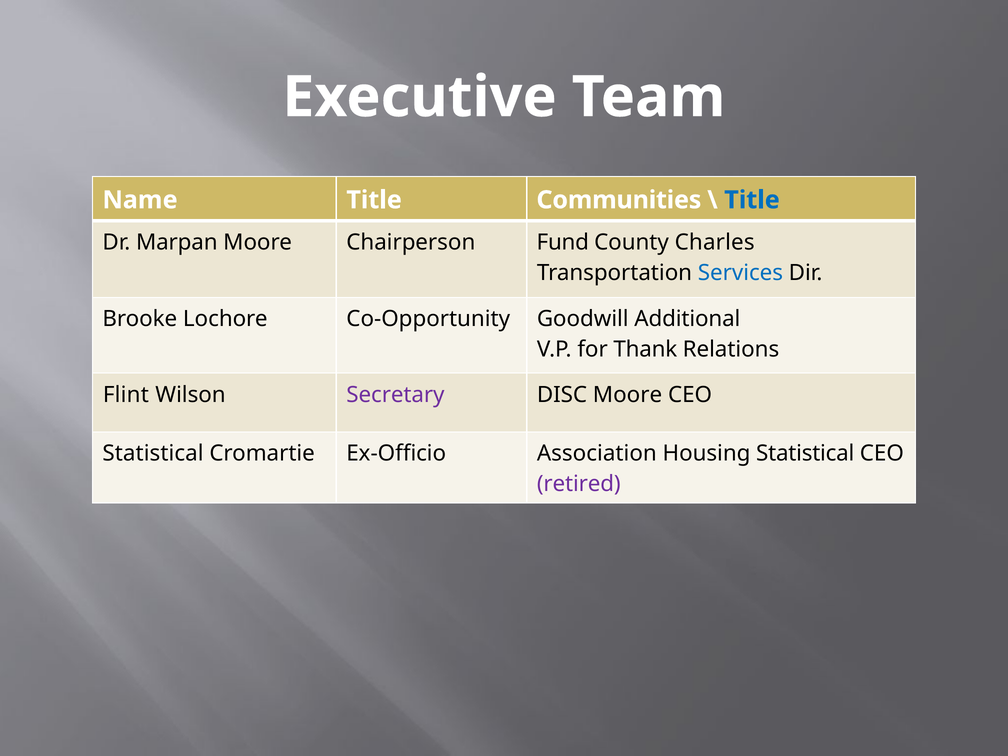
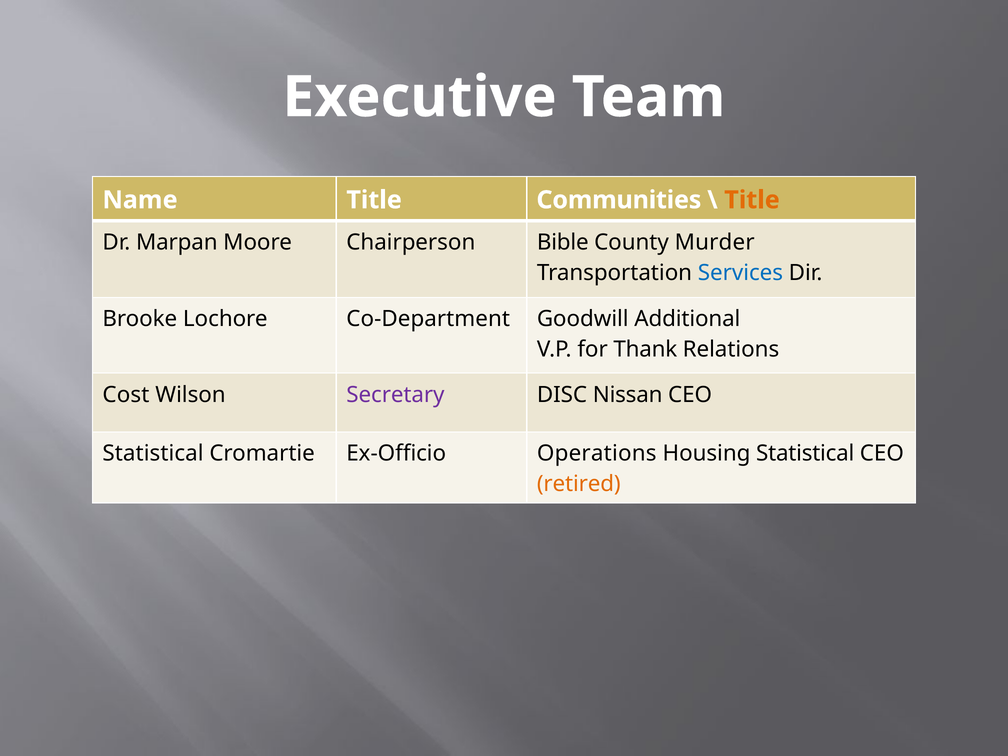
Title colour: blue -> orange (752, 200)
Fund: Fund -> Bible (563, 242)
Charles: Charles -> Murder (715, 242)
Co-Opportunity: Co-Opportunity -> Co-Department (428, 319)
Flint: Flint -> Cost (126, 395)
DISC Moore: Moore -> Nissan (628, 395)
Association: Association -> Operations (597, 453)
retired colour: purple -> orange (579, 484)
